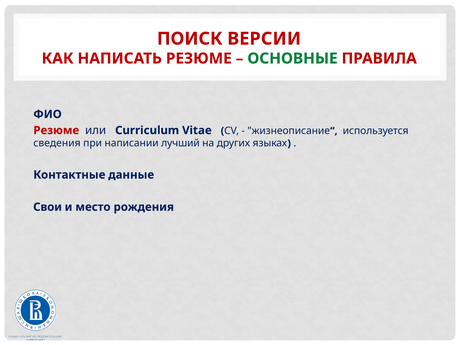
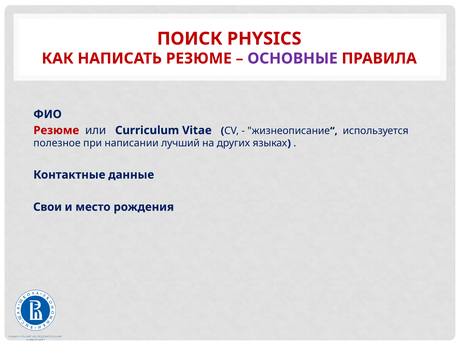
ВЕРСИИ: ВЕРСИИ -> PHYSICS (264, 39)
ОСНОВНЫЕ colour: green -> purple (293, 58)
сведения: сведения -> полезное (57, 143)
